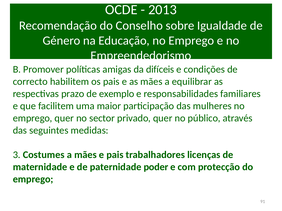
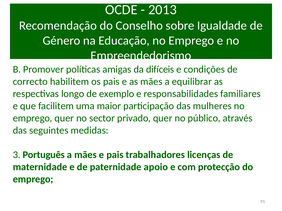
prazo: prazo -> longo (73, 94)
Costumes: Costumes -> Português (44, 155)
poder: poder -> apoio (156, 167)
